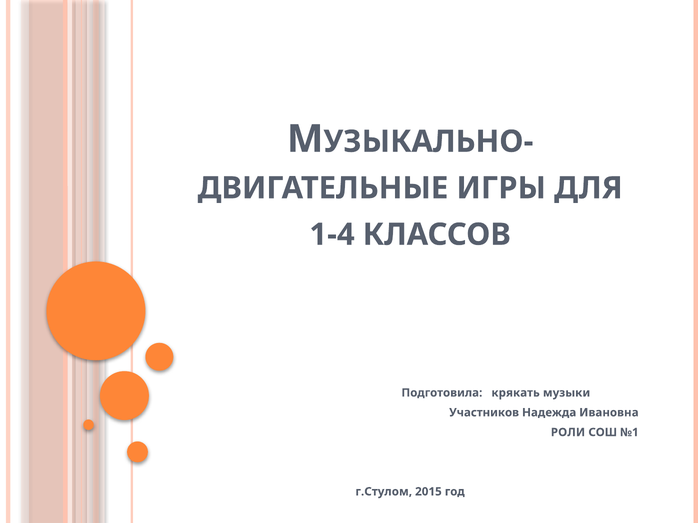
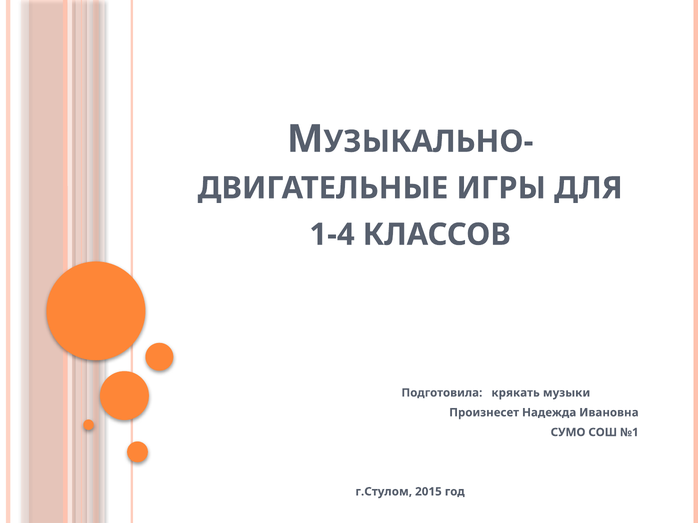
Участников: Участников -> Произнесет (484, 413)
РОЛИ: РОЛИ -> СУМО (568, 433)
